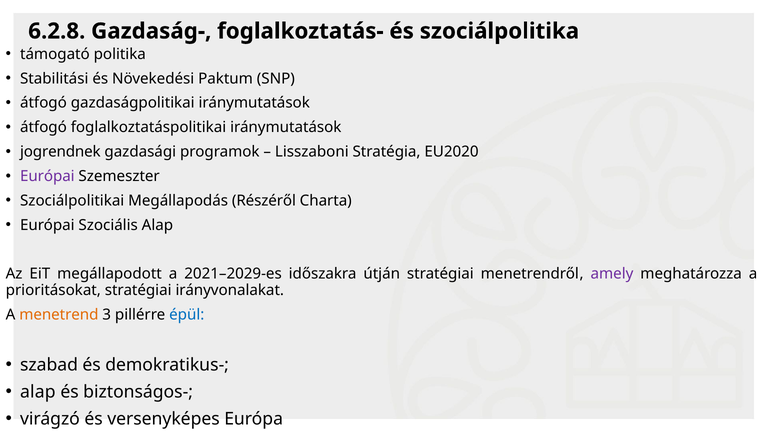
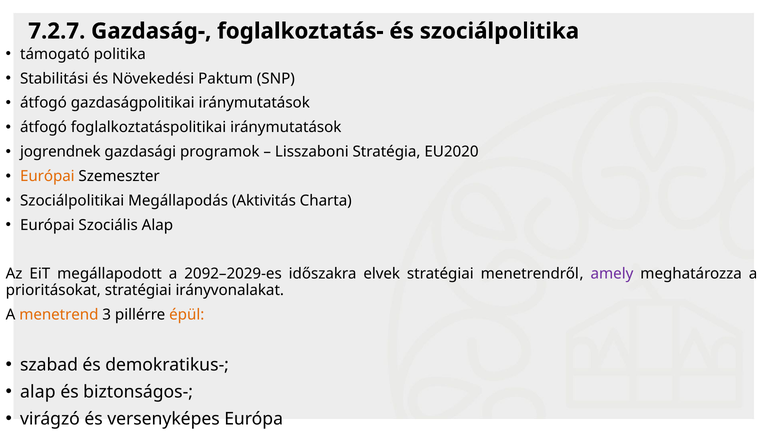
6.2.8: 6.2.8 -> 7.2.7 (57, 31)
Európai colour: purple -> orange (47, 176)
Részéről: Részéről -> Aktivitás (264, 200)
2021–2029-es: 2021–2029-es -> 2092–2029-es (233, 274)
útján: útján -> elvek (382, 274)
épül colour: blue -> orange (187, 314)
